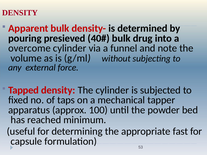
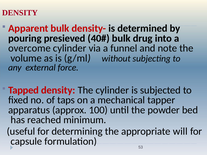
fast: fast -> will (180, 132)
